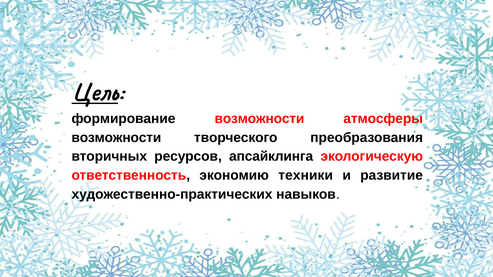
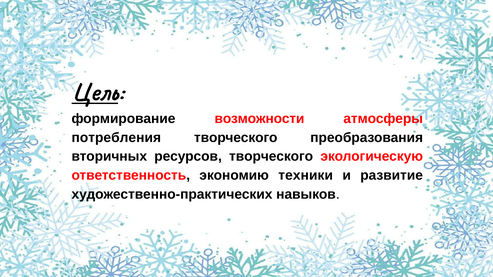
возможности: возможности -> потребления (116, 138)
ресурсов апсайклинга: апсайклинга -> творческого (271, 157)
